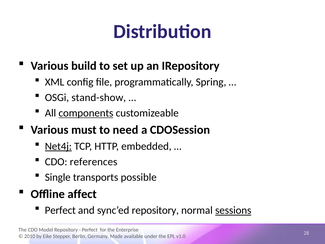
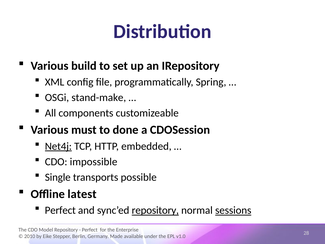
stand-show: stand-show -> stand-make (99, 97)
components underline: present -> none (86, 113)
need: need -> done (126, 130)
references: references -> impossible (94, 162)
affect: affect -> latest (82, 194)
repository underline: none -> present (155, 210)
